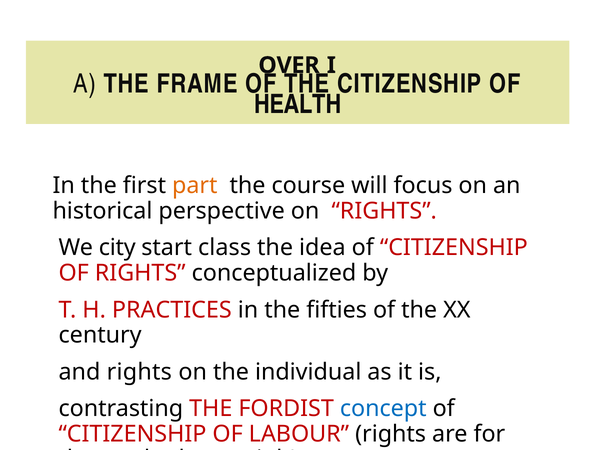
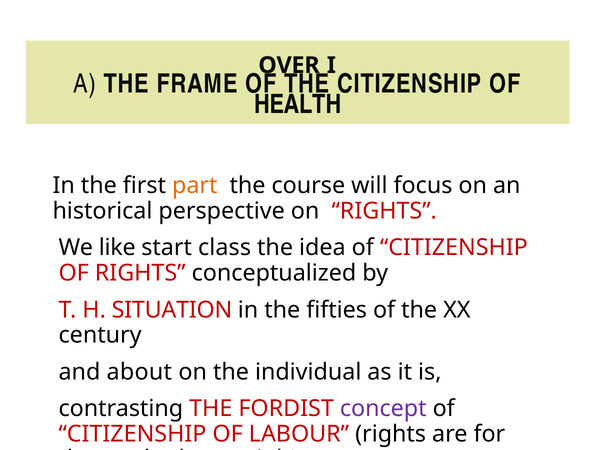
city: city -> like (117, 248)
PRACTICES: PRACTICES -> SITUATION (172, 310)
and rights: rights -> about (139, 372)
concept colour: blue -> purple (383, 409)
